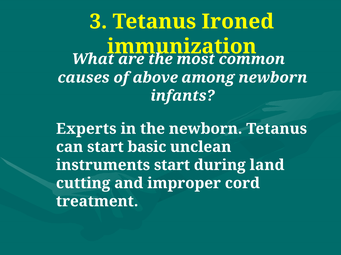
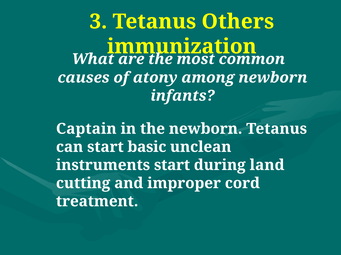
Ironed: Ironed -> Others (238, 22)
above: above -> atony (155, 78)
Experts: Experts -> Captain (86, 129)
